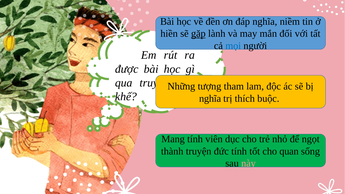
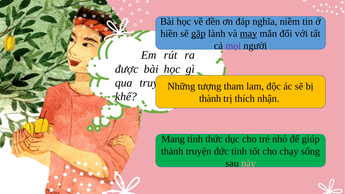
may underline: none -> present (249, 34)
mọi colour: blue -> purple (233, 46)
nghĩa: nghĩa -> thành (210, 98)
buộc: buộc -> nhận (268, 98)
viên: viên -> thức (214, 139)
ngọt: ngọt -> giúp (311, 139)
quan: quan -> chạy (289, 151)
